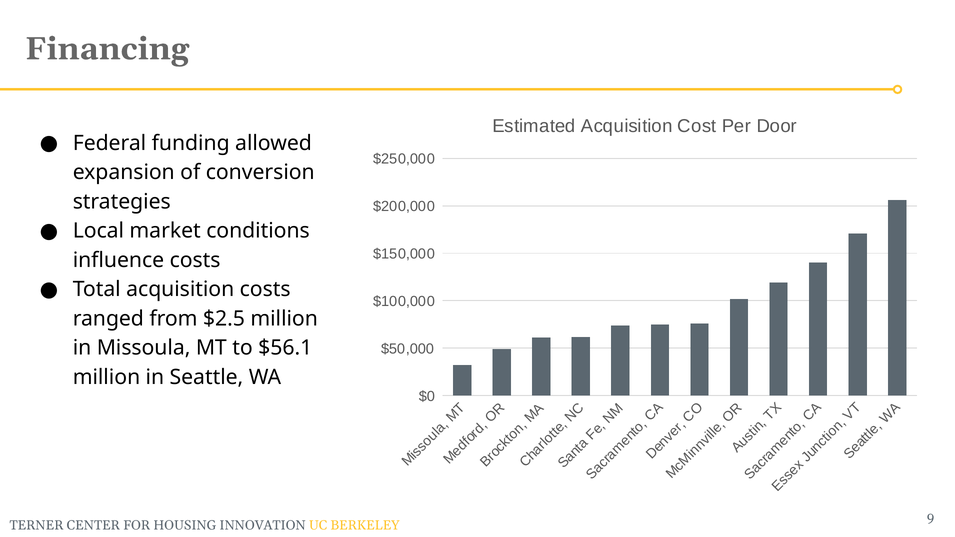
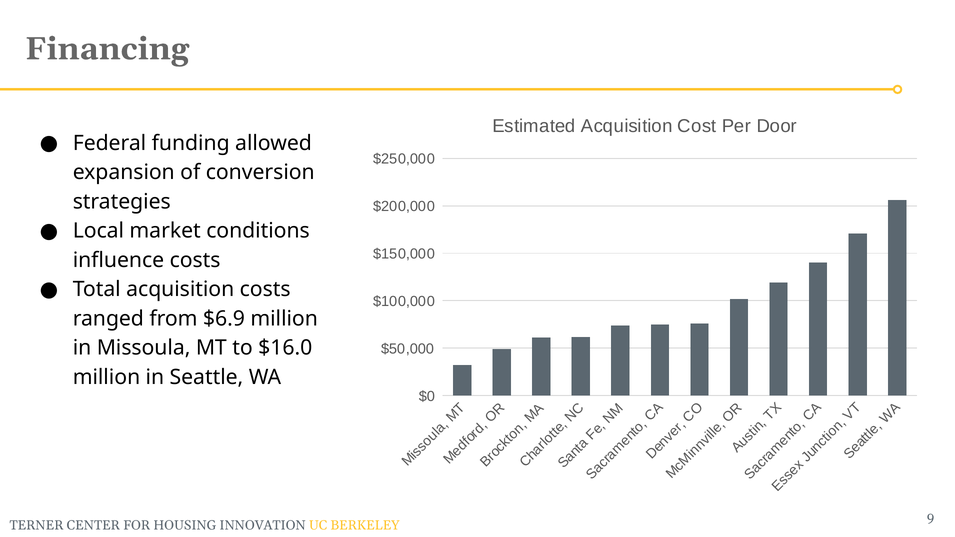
$2.5: $2.5 -> $6.9 (224, 319)
$56.1: $56.1 -> $16.0 (285, 348)
